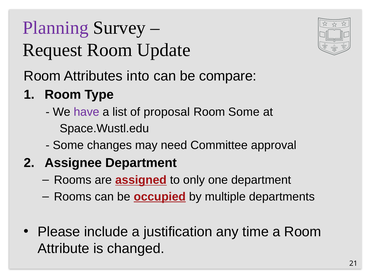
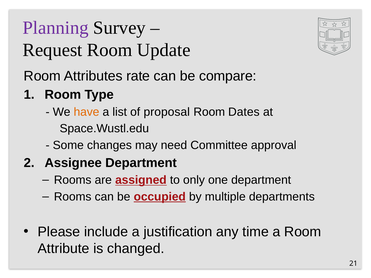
into: into -> rate (138, 76)
have colour: purple -> orange (86, 112)
Room Some: Some -> Dates (244, 112)
